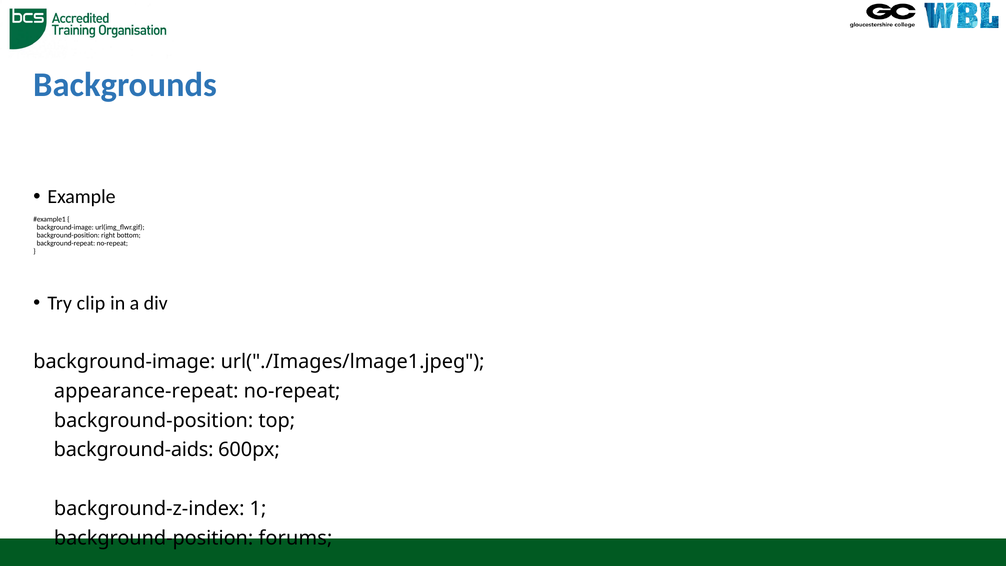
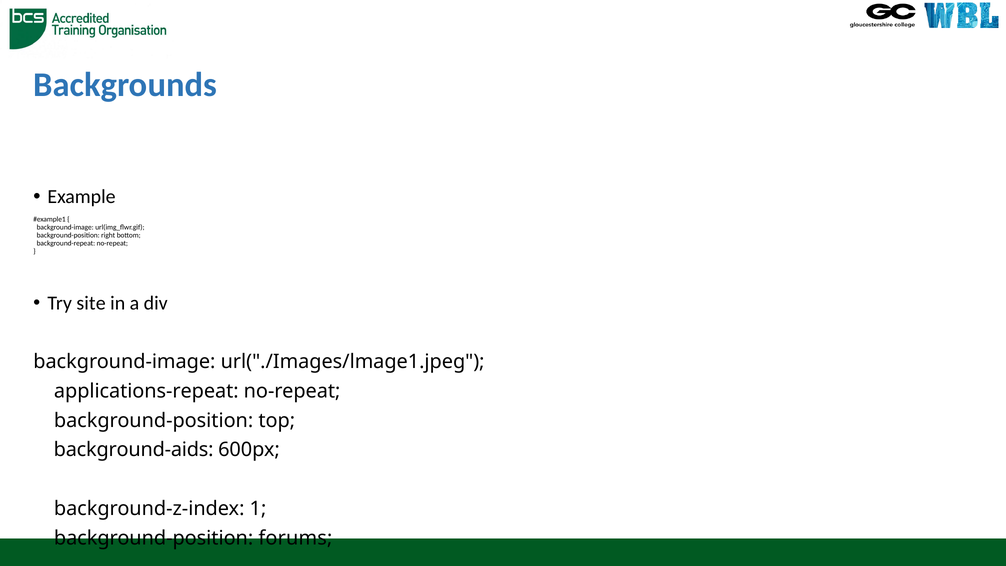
clip: clip -> site (91, 303)
appearance-repeat: appearance-repeat -> applications-repeat (146, 391)
